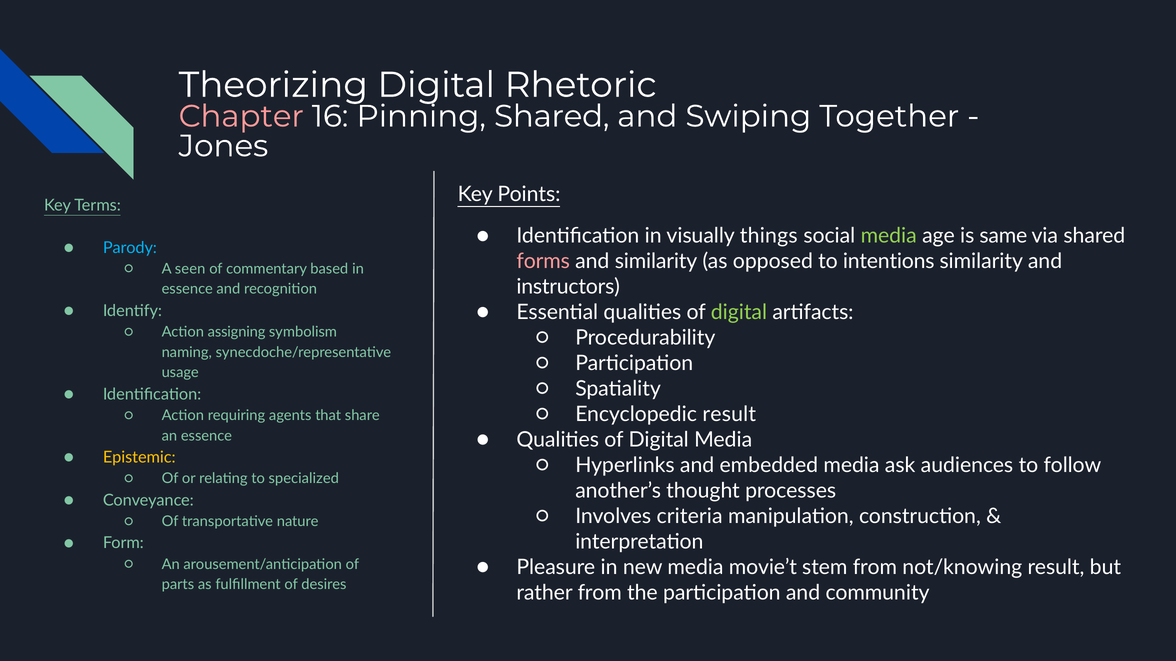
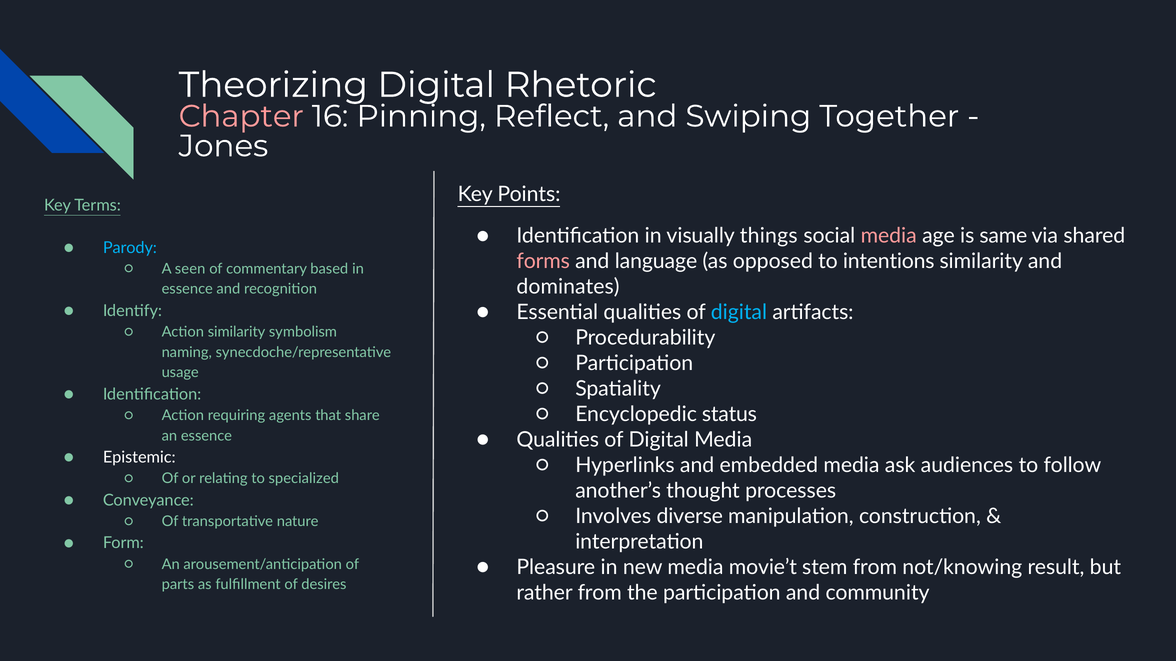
Pinning Shared: Shared -> Reflect (552, 116)
media colour: light green -> pink (889, 236)
and similarity: similarity -> language (656, 262)
instructors: instructors -> dominates (568, 287)
digital colour: light green -> light blue (739, 313)
Action assigning: assigning -> similarity (237, 332)
Encyclopedic result: result -> status (729, 415)
Epistemic colour: yellow -> white (139, 458)
criteria: criteria -> diverse (690, 517)
